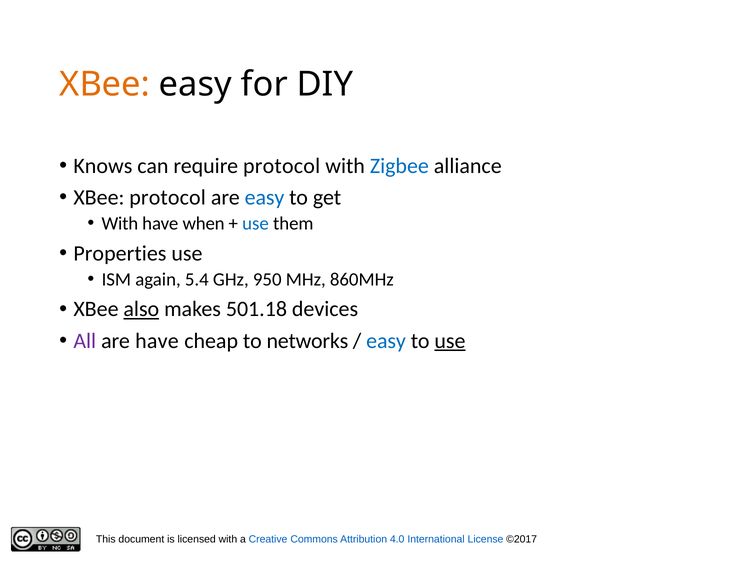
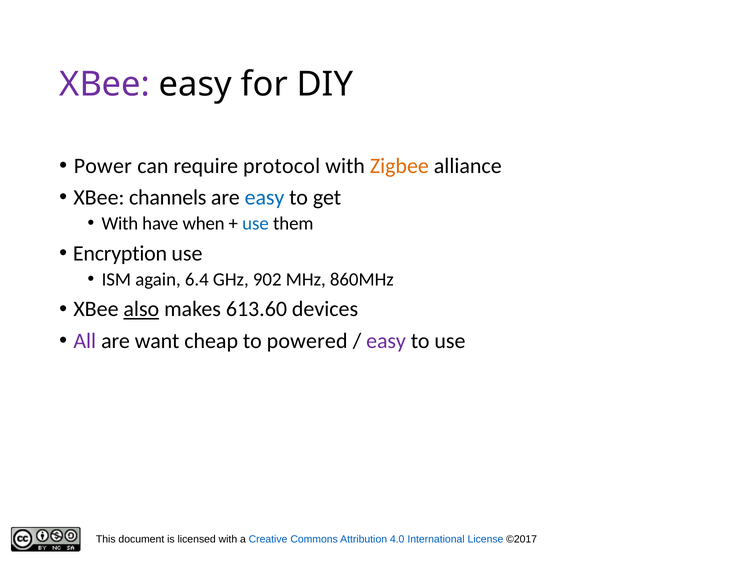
XBee colour: orange -> purple (105, 84)
Knows: Knows -> Power (103, 166)
Zigbee colour: blue -> orange (399, 166)
XBee protocol: protocol -> channels (168, 197)
Properties: Properties -> Encryption (120, 253)
5.4: 5.4 -> 6.4 (197, 279)
950: 950 -> 902 (267, 279)
501.18: 501.18 -> 613.60 (256, 309)
are have: have -> want (157, 341)
networks: networks -> powered (307, 341)
easy colour: blue -> purple (386, 341)
use underline: present -> none (450, 341)
